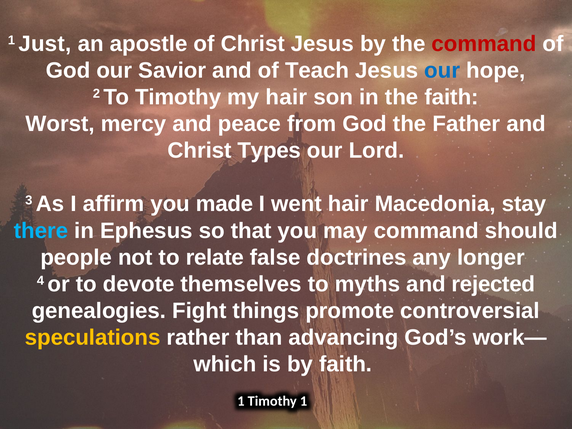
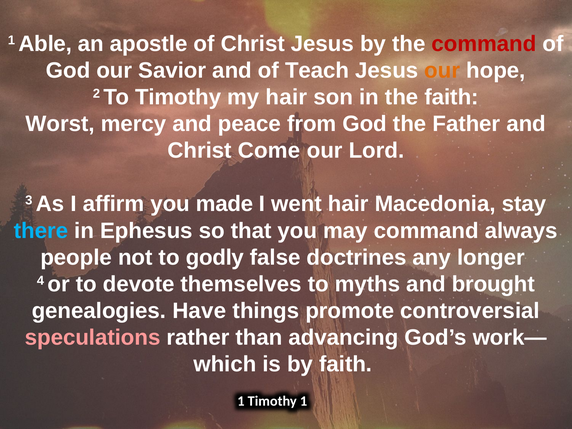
Just: Just -> Able (45, 44)
our colour: blue -> orange (442, 70)
Types: Types -> Come (269, 151)
should: should -> always (521, 231)
relate: relate -> godly (215, 257)
rejected: rejected -> brought (493, 284)
Fight: Fight -> Have (199, 311)
speculations colour: yellow -> pink (93, 338)
